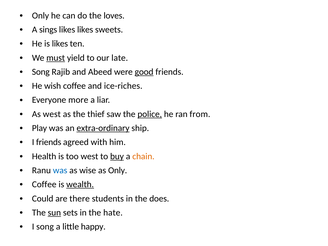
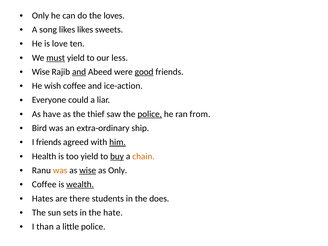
sings: sings -> song (48, 30)
is likes: likes -> love (60, 44)
late: late -> less (120, 58)
Song: Song -> Wise (41, 72)
and underline: none -> present (79, 72)
ice-riches: ice-riches -> ice-action (123, 86)
more: more -> could (78, 100)
As west: west -> have (52, 114)
Play: Play -> Bird (39, 128)
extra-ordinary underline: present -> none (103, 128)
him underline: none -> present (118, 142)
too west: west -> yield (89, 156)
was colour: blue -> orange (60, 170)
wise underline: none -> present (88, 170)
Could: Could -> Hates (43, 199)
sun underline: present -> none (54, 213)
I song: song -> than (45, 227)
little happy: happy -> police (93, 227)
